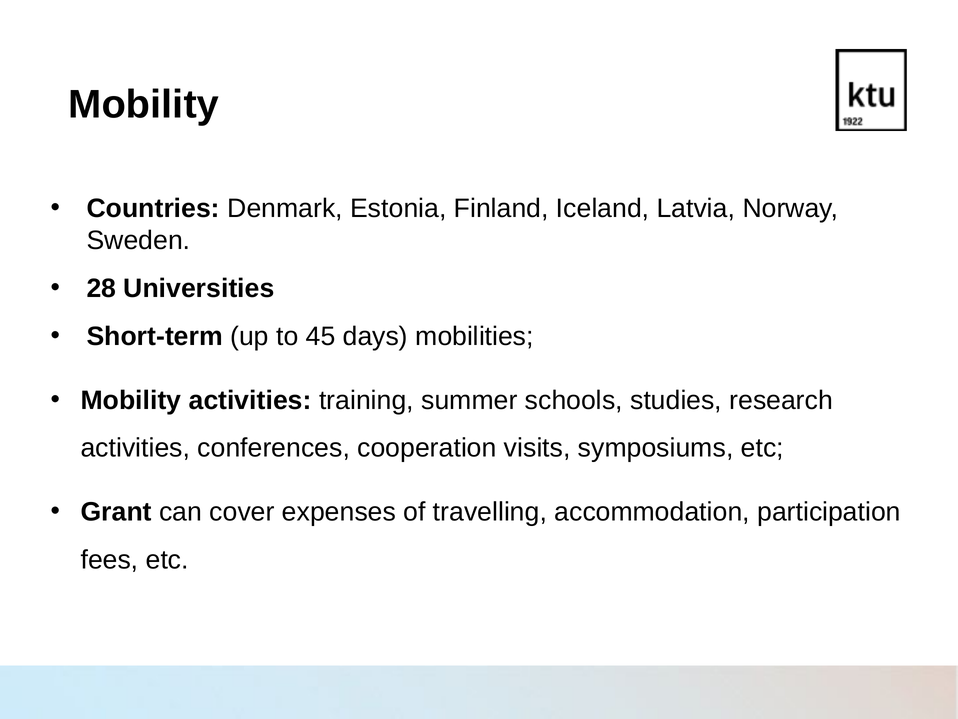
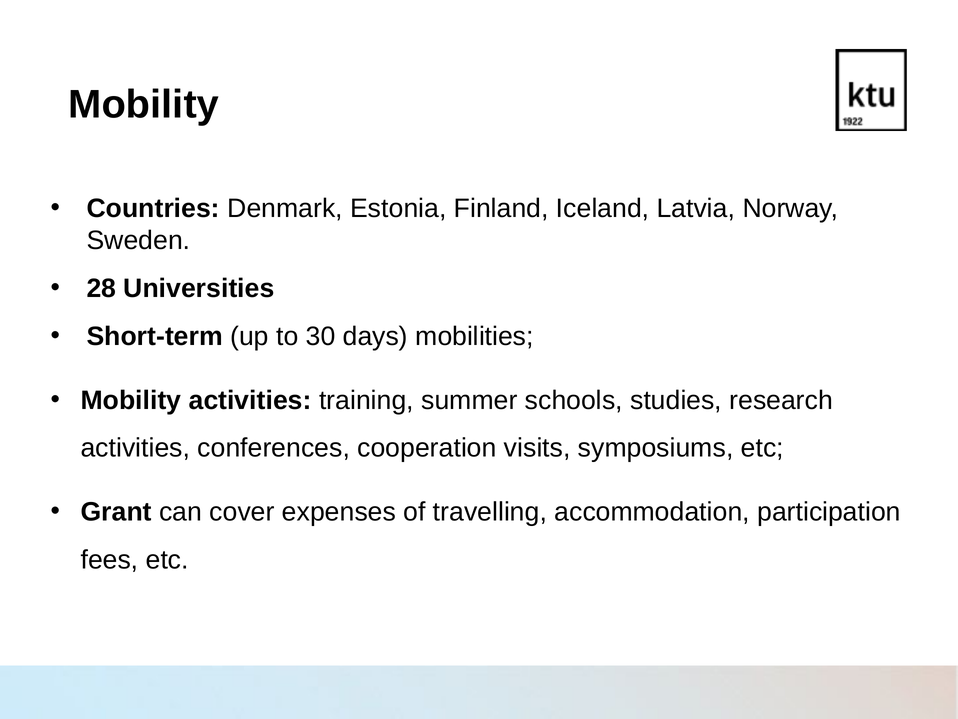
45: 45 -> 30 (321, 336)
